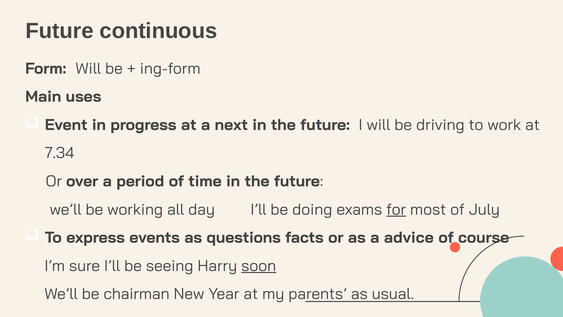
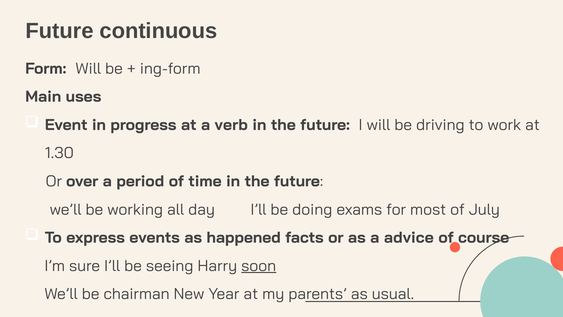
next: next -> verb (231, 125)
7.34: 7.34 -> 1.30 (59, 153)
for underline: present -> none (396, 209)
questions: questions -> happened (244, 237)
